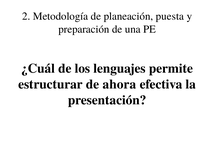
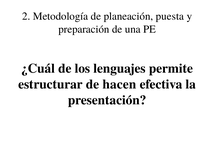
ahora: ahora -> hacen (119, 84)
